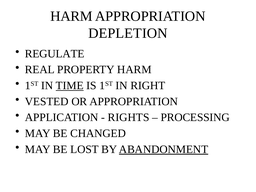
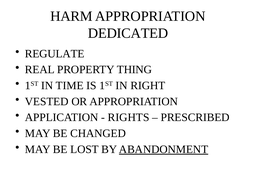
DEPLETION: DEPLETION -> DEDICATED (128, 33)
PROPERTY HARM: HARM -> THING (134, 70)
TIME underline: present -> none (70, 86)
PROCESSING: PROCESSING -> PRESCRIBED (195, 117)
